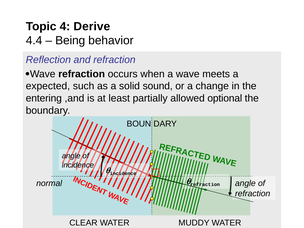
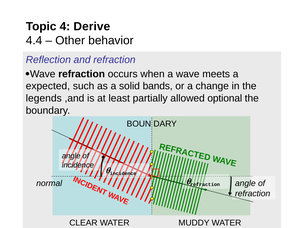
Being: Being -> Other (70, 41)
sound: sound -> bands (158, 86)
entering: entering -> legends (44, 98)
